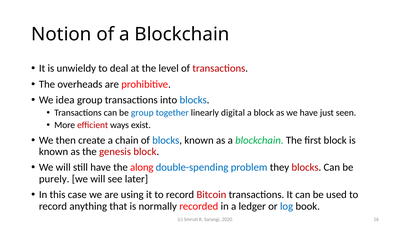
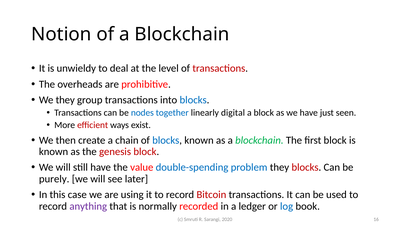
We idea: idea -> they (65, 100)
be group: group -> nodes (142, 113)
along: along -> value (142, 168)
anything colour: black -> purple (88, 207)
